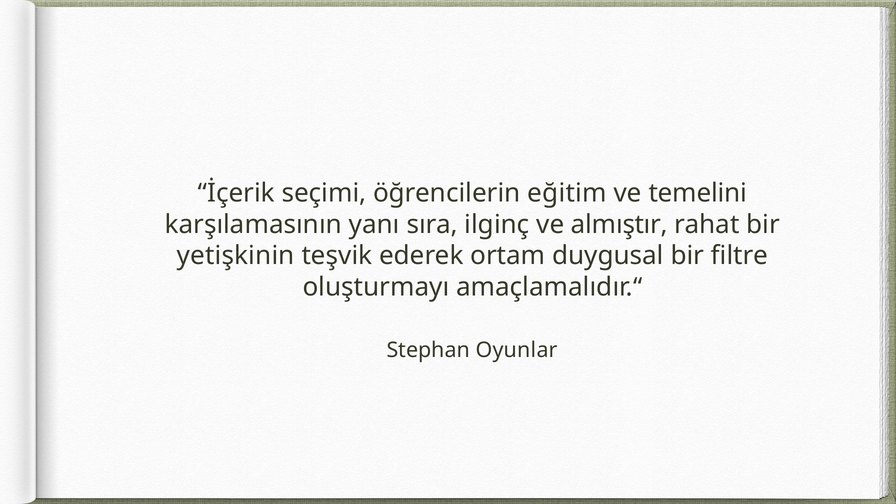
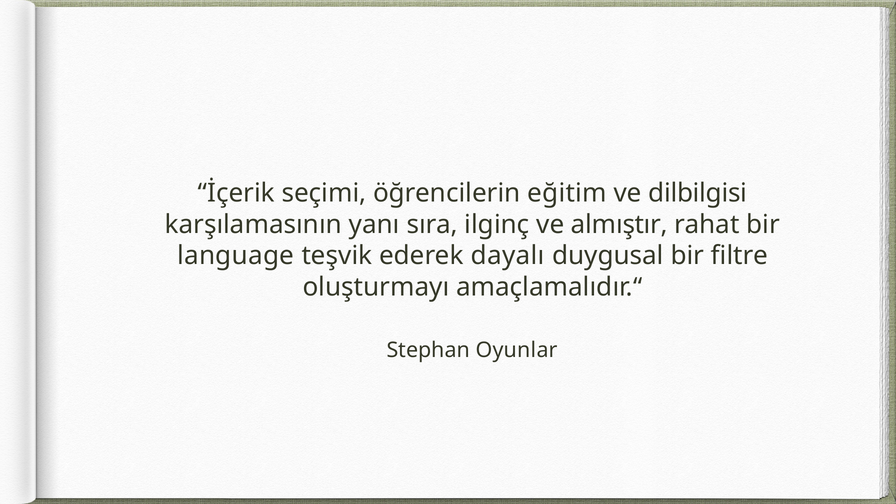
temelini: temelini -> dilbilgisi (698, 193)
yetişkinin: yetişkinin -> language (236, 256)
ortam: ortam -> dayalı (508, 256)
